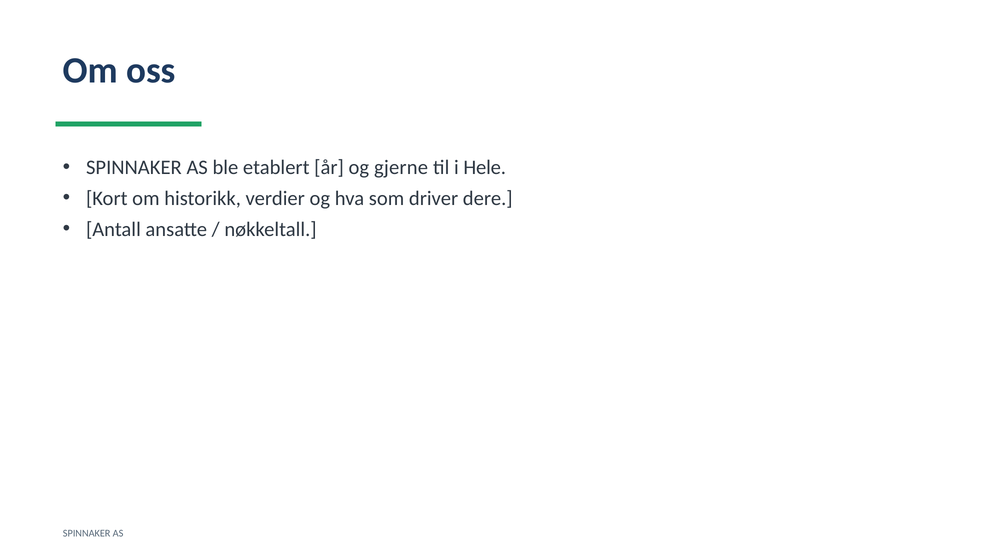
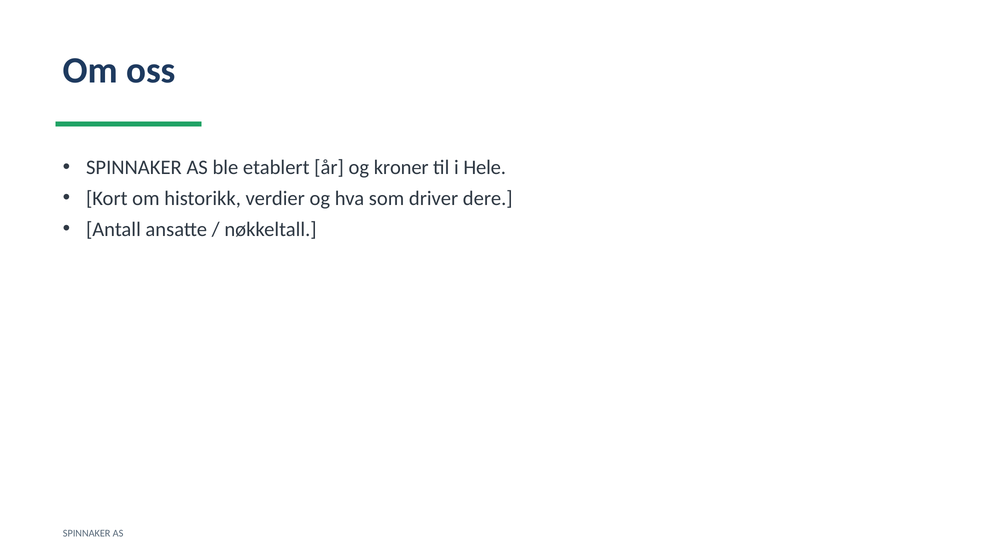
gjerne: gjerne -> kroner (401, 167)
